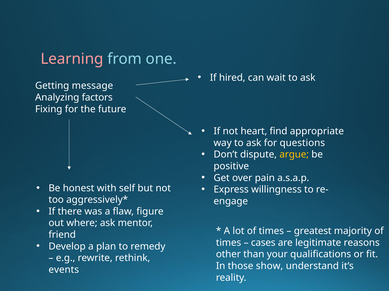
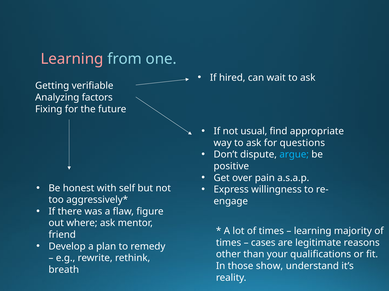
message: message -> verifiable (93, 86)
heart: heart -> usual (254, 132)
argue colour: yellow -> light blue (294, 155)
greatest: greatest -> learning (313, 232)
events: events -> breath (64, 270)
